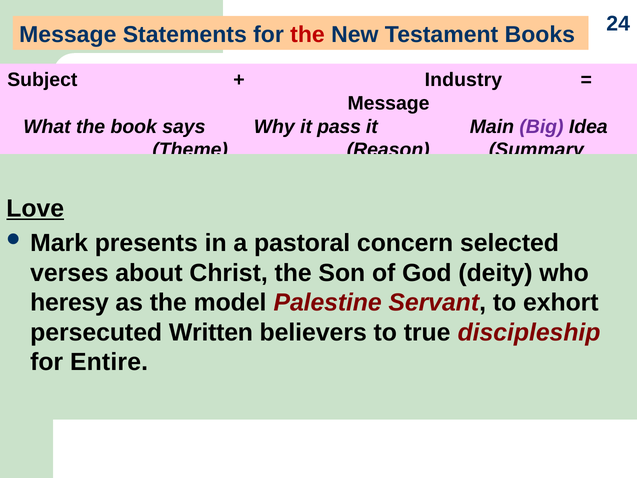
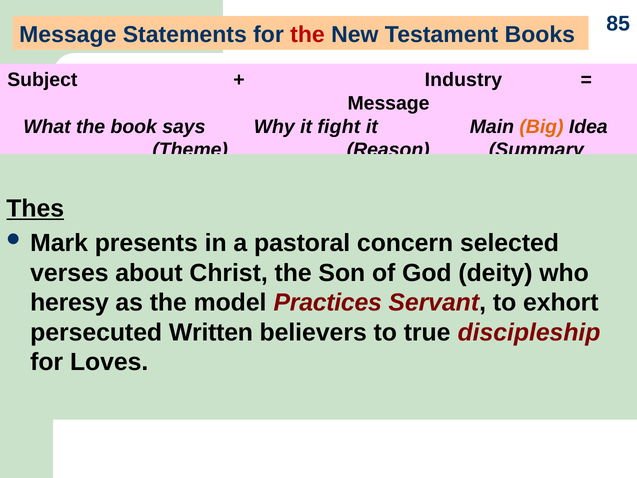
24: 24 -> 85 (618, 23)
pass: pass -> fight (339, 127)
Big colour: purple -> orange (541, 127)
Love: Love -> Thes (35, 208)
Palestine: Palestine -> Practices (328, 303)
Entire: Entire -> Loves (109, 362)
